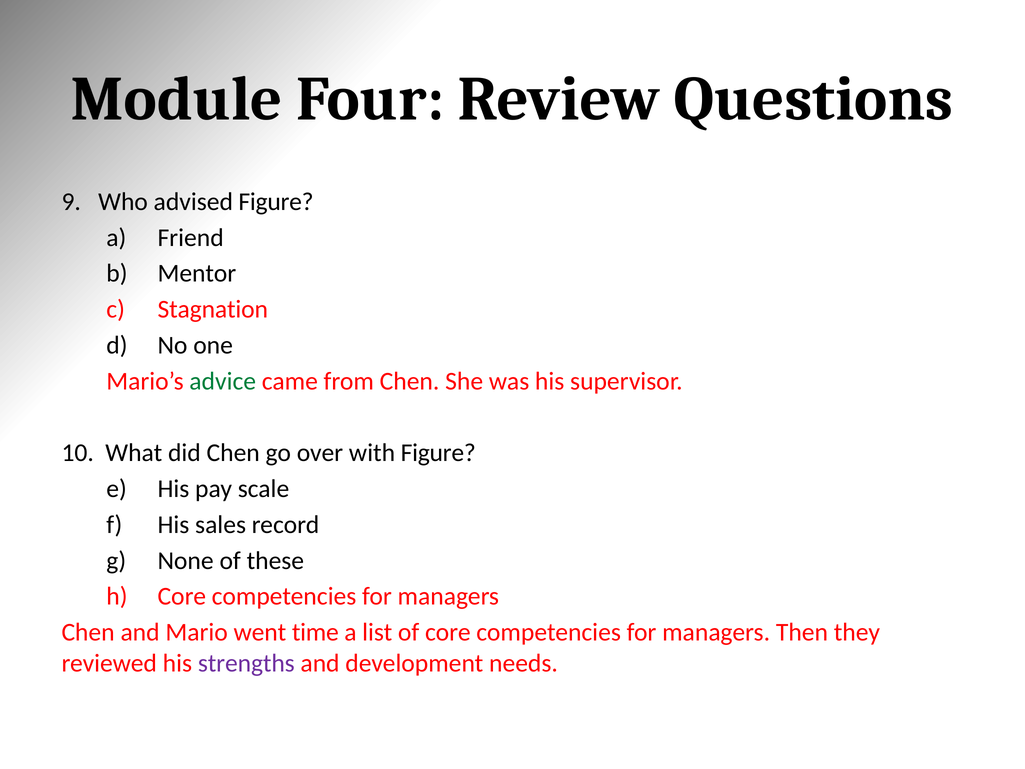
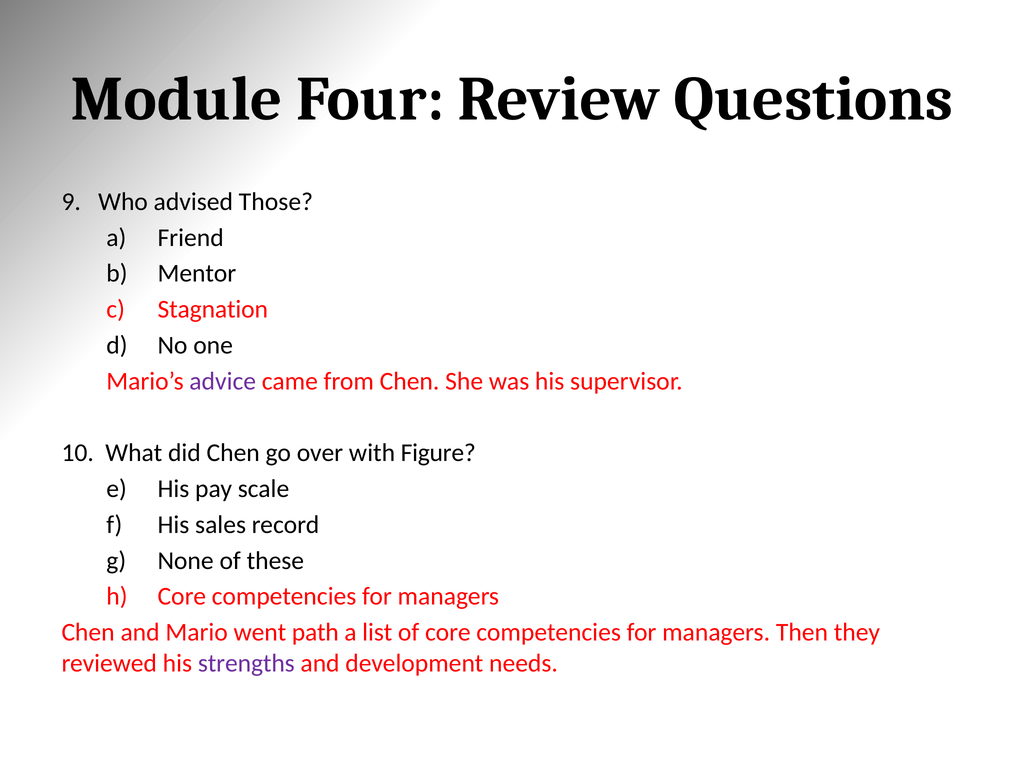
advised Figure: Figure -> Those (276, 202)
advice colour: green -> purple (223, 381)
time: time -> path (315, 632)
